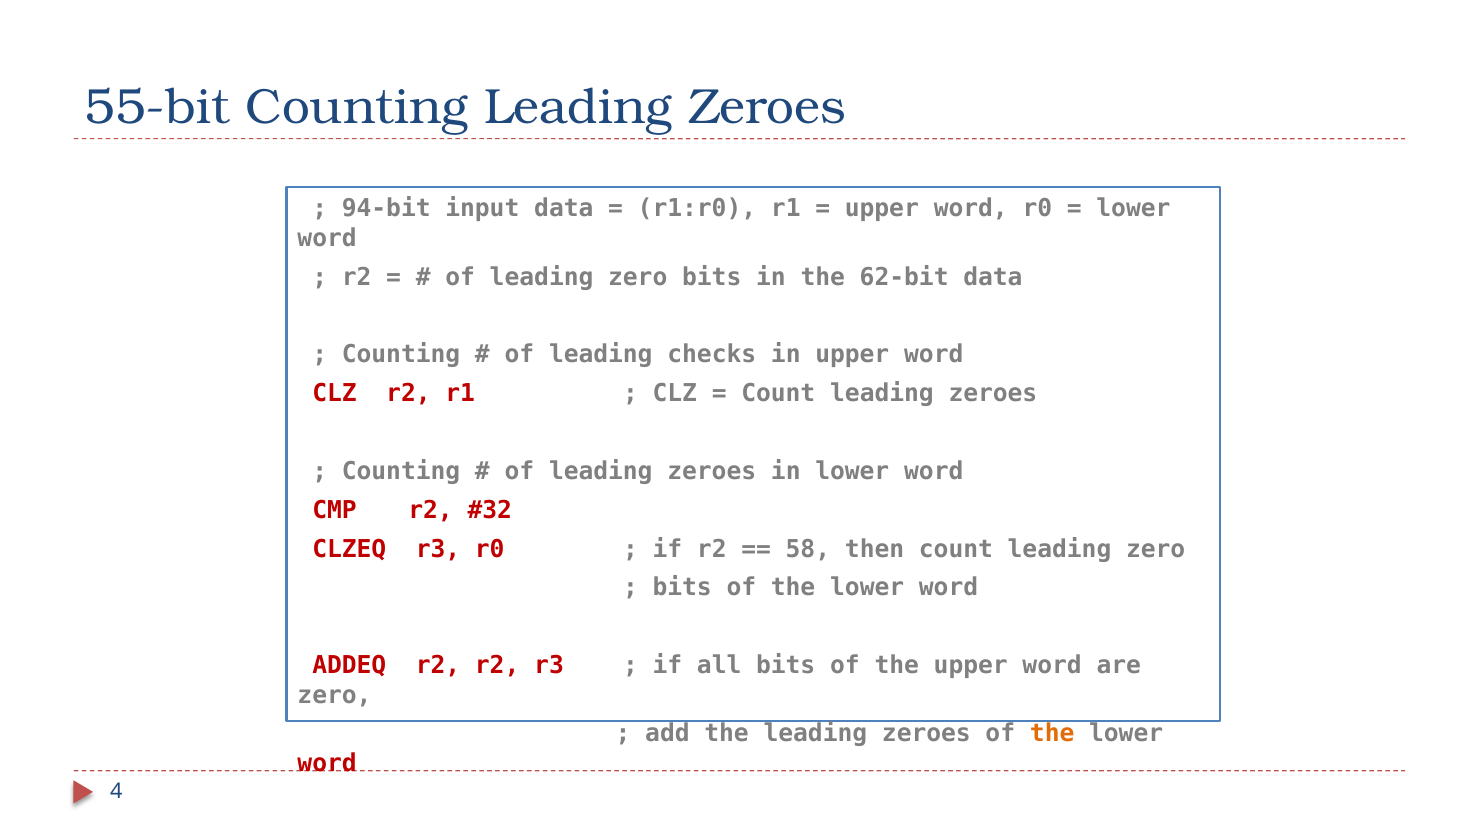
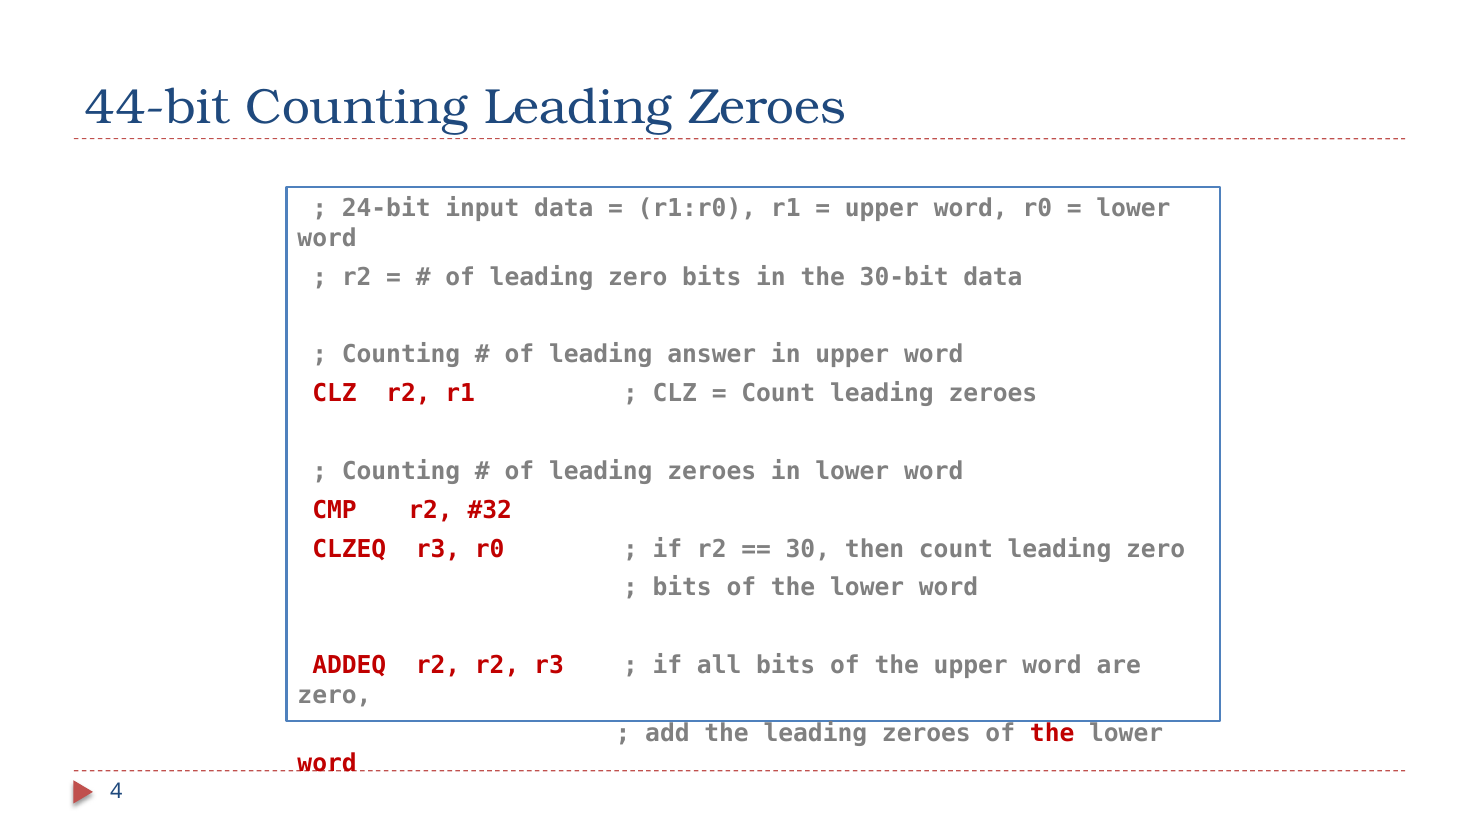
55-bit: 55-bit -> 44-bit (157, 107)
94-bit: 94-bit -> 24-bit (386, 209)
62-bit: 62-bit -> 30-bit (904, 277)
checks: checks -> answer (712, 355)
58: 58 -> 30 (808, 549)
the colour: orange -> red (1052, 734)
